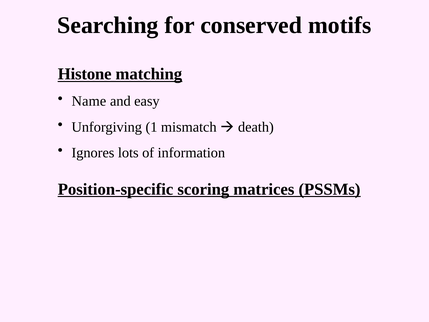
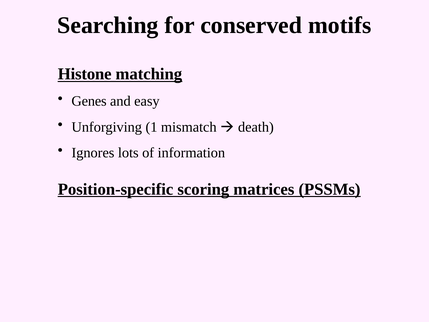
Name: Name -> Genes (89, 101)
